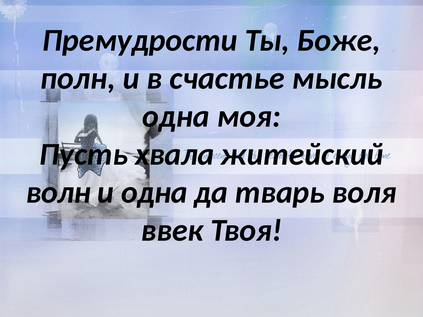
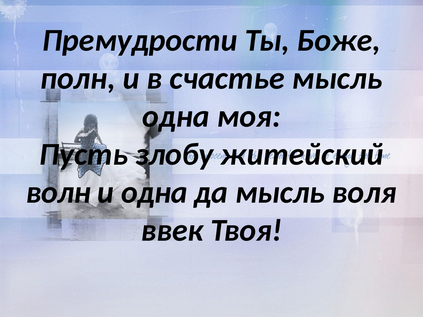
хвала: хвала -> злобу (174, 154)
да тварь: тварь -> мысль (280, 193)
